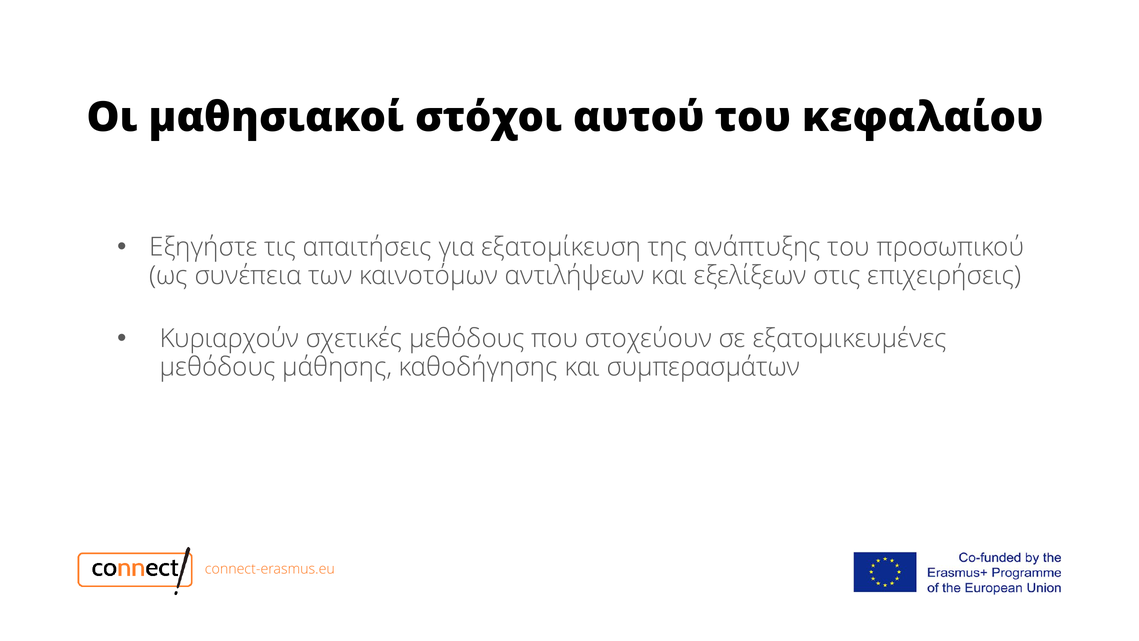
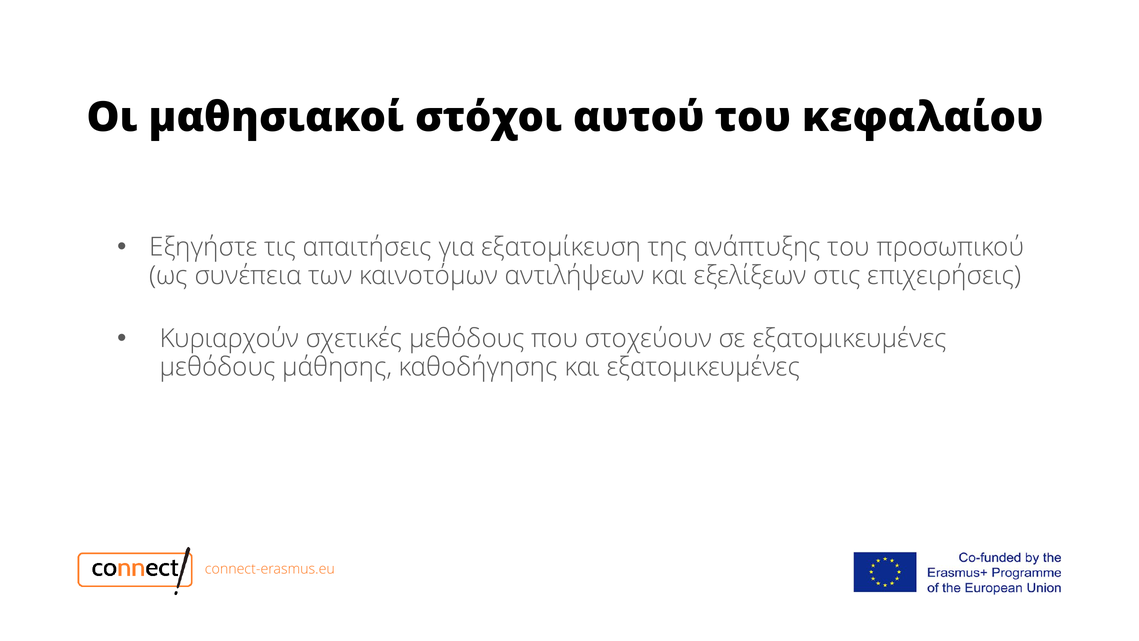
και συμπερασμάτων: συμπερασμάτων -> εξατομικευμένες (703, 367)
